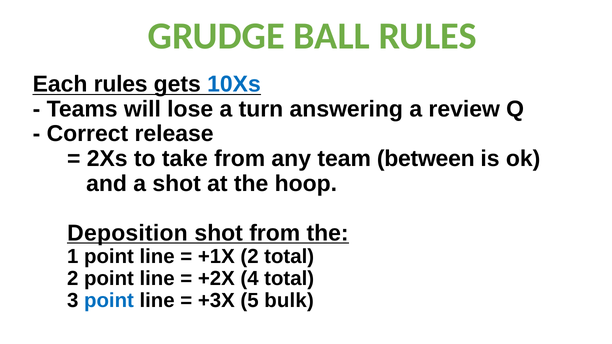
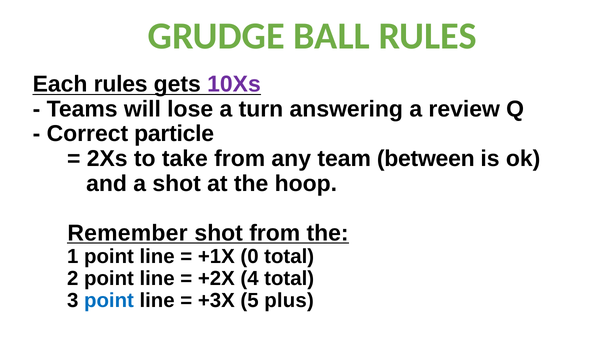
10Xs colour: blue -> purple (234, 84)
release: release -> particle (174, 134)
Deposition: Deposition -> Remember (127, 233)
+1X 2: 2 -> 0 (250, 257)
bulk: bulk -> plus (289, 301)
